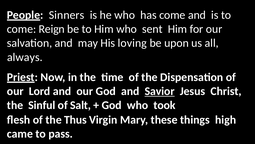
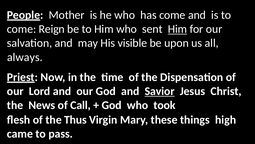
Sinners: Sinners -> Mother (67, 15)
Him underline: none -> present (177, 29)
loving: loving -> visible (132, 43)
Sinful: Sinful -> News (42, 105)
Salt: Salt -> Call (81, 105)
